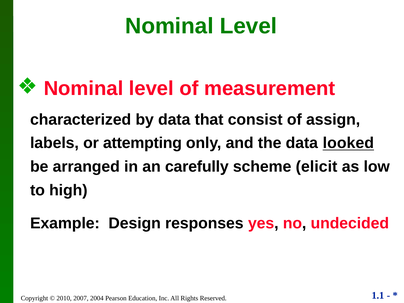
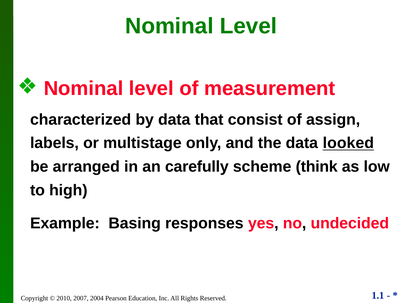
attempting: attempting -> multistage (142, 143)
elicit: elicit -> think (317, 167)
Design: Design -> Basing (135, 223)
